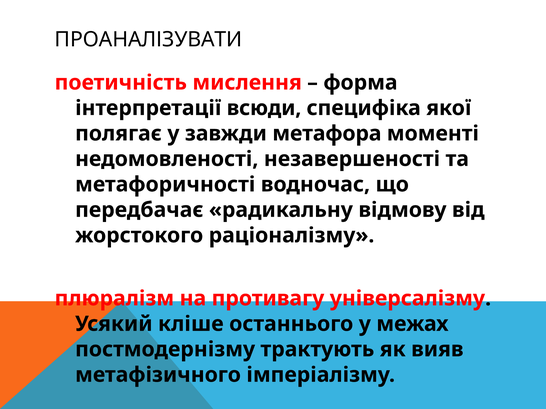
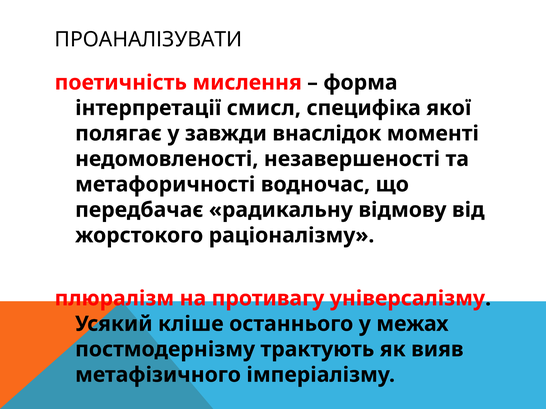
всюди: всюди -> смисл (264, 108)
метафора: метафора -> внаслідок (327, 134)
